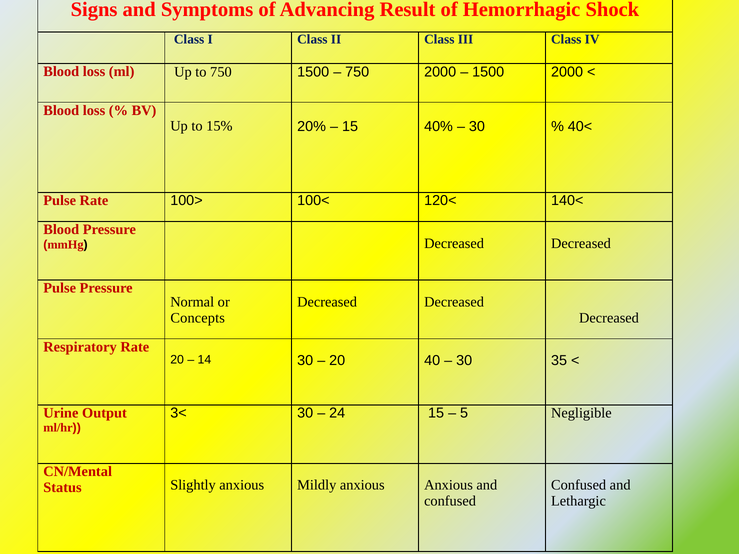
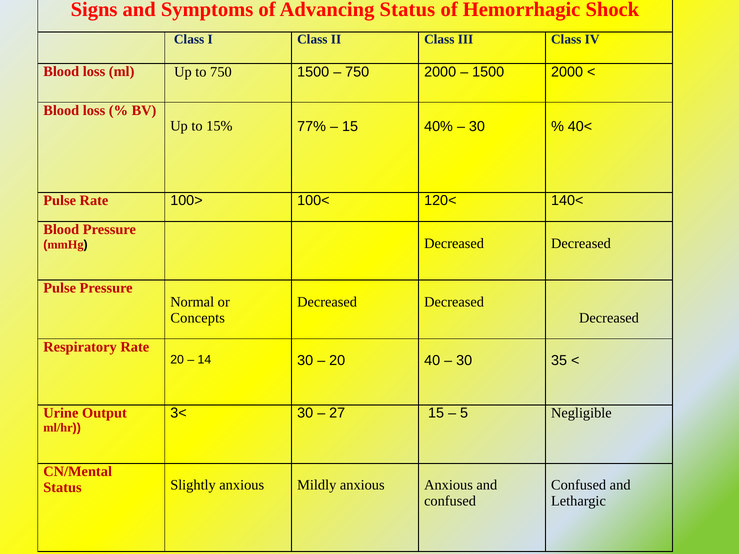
Advancing Result: Result -> Status (407, 9)
20%: 20% -> 77% (312, 126)
24: 24 -> 27 (337, 413)
